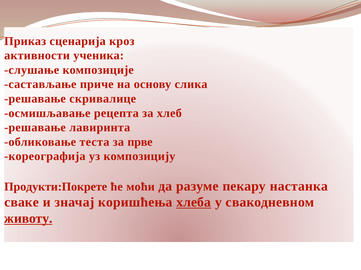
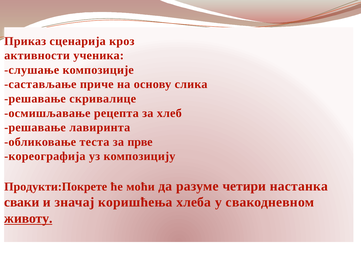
пекару: пекару -> четири (244, 187)
сваке: сваке -> сваки (22, 203)
хлеба underline: present -> none (194, 203)
